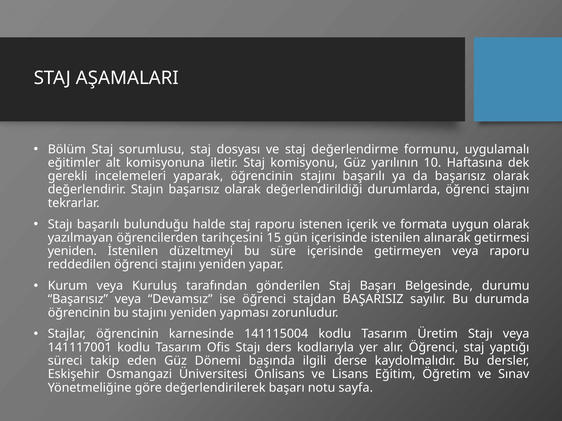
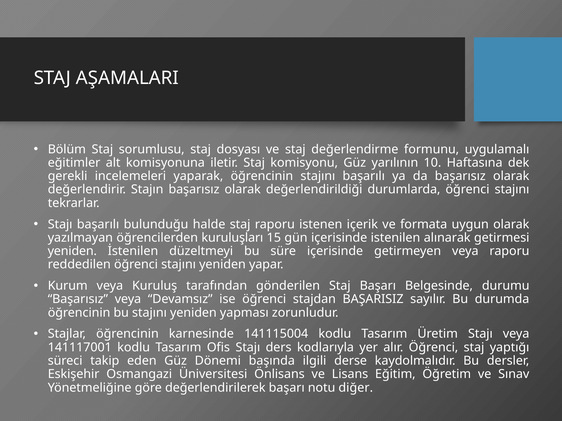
tarihçesini: tarihçesini -> kuruluşları (232, 238)
sayfa: sayfa -> diğer (356, 388)
